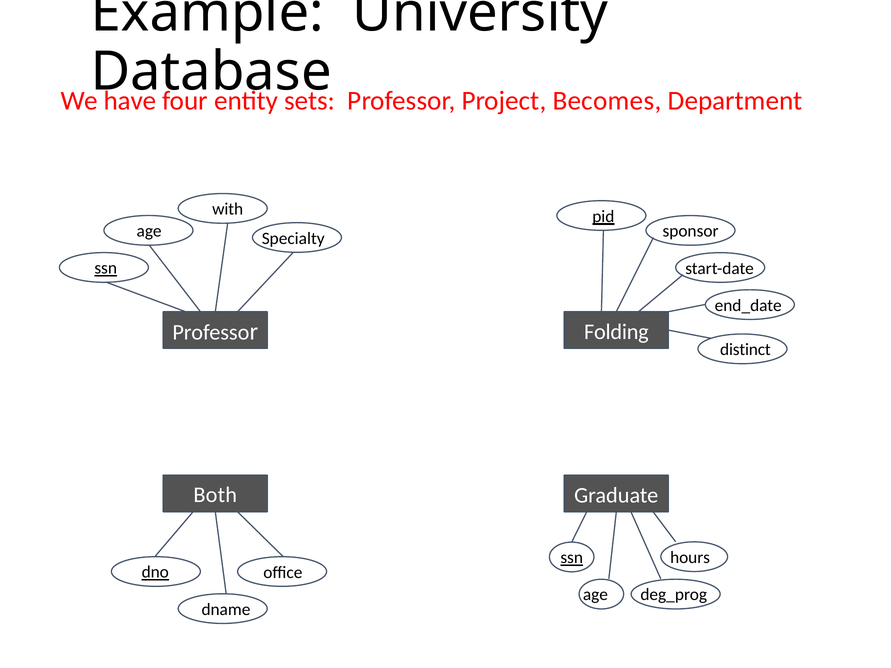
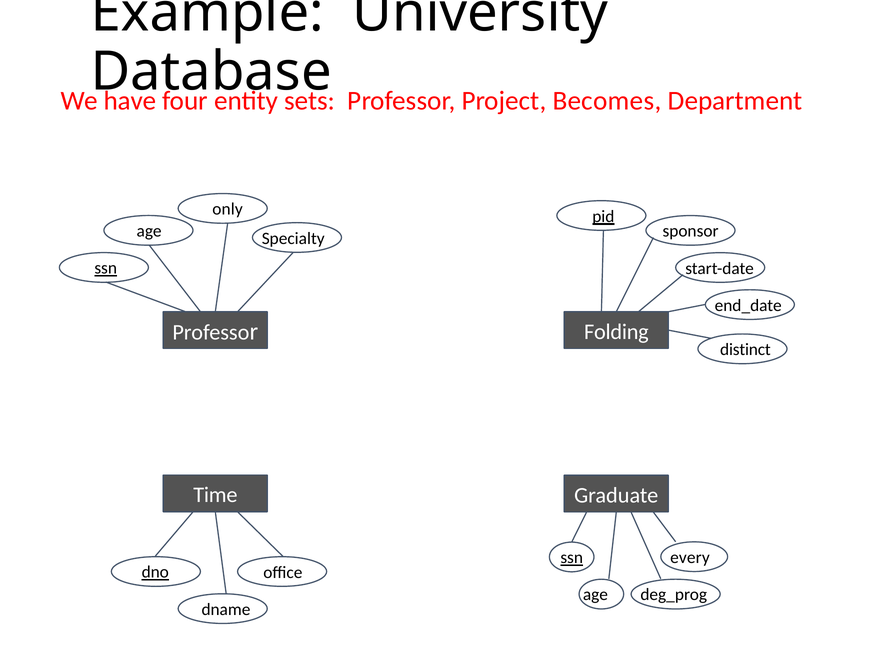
with: with -> only (228, 209)
Both: Both -> Time (215, 495)
hours: hours -> every (690, 558)
